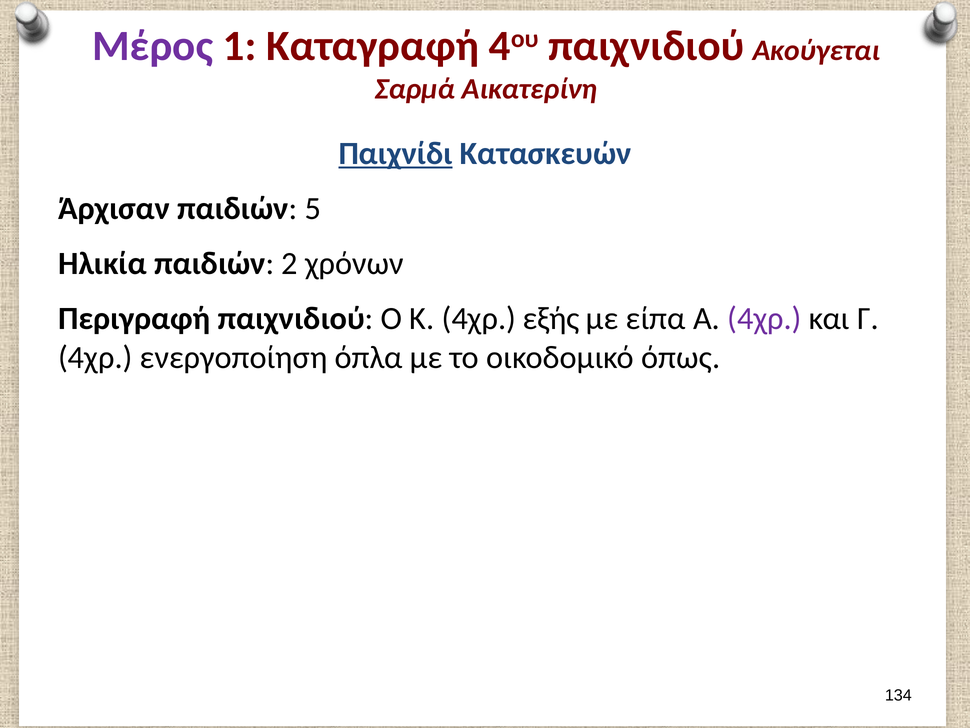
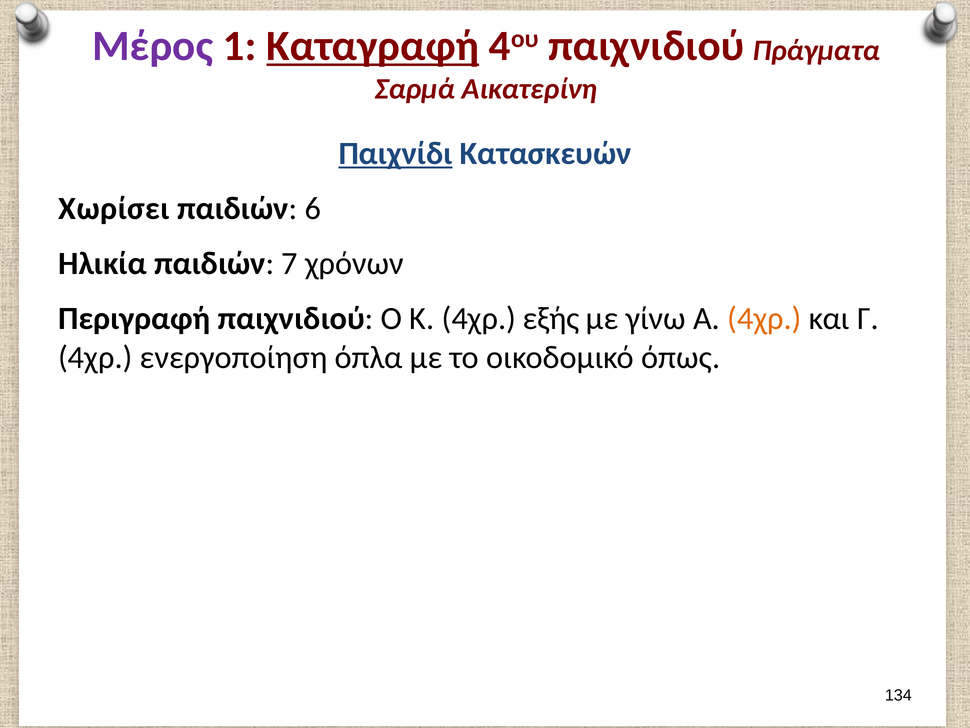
Καταγραφή underline: none -> present (373, 46)
Ακούγεται: Ακούγεται -> Πράγματα (816, 51)
Άρχισαν: Άρχισαν -> Χωρίσει (114, 208)
5: 5 -> 6 (313, 208)
2: 2 -> 7 (290, 263)
είπα: είπα -> γίνω (656, 318)
4χρ colour: purple -> orange (765, 318)
